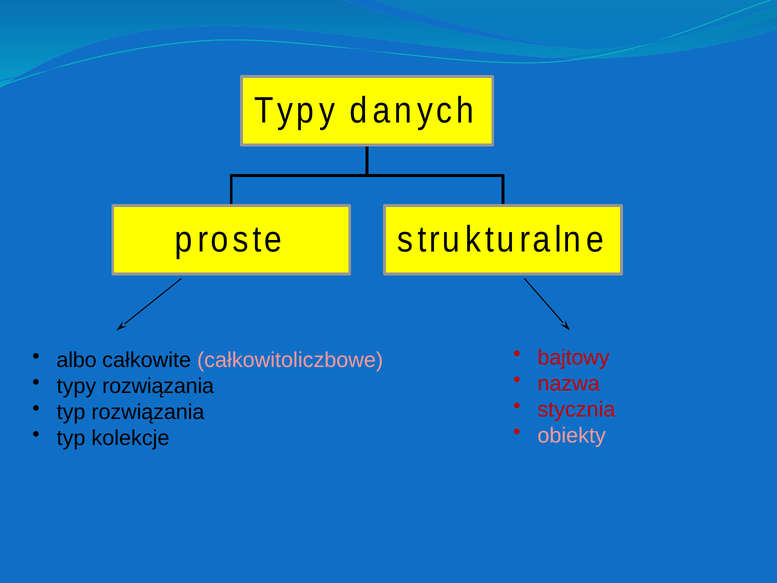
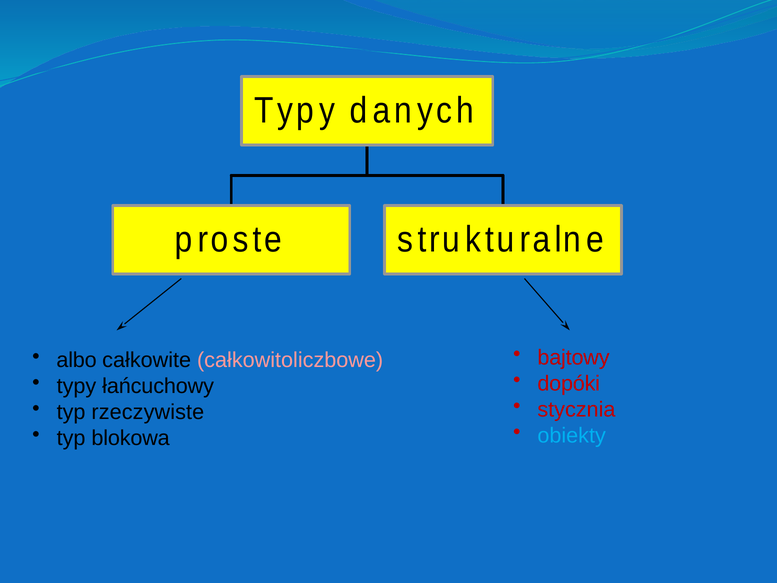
nazwa: nazwa -> dopóki (569, 384)
typy rozwiązania: rozwiązania -> łańcuchowy (158, 386)
typ rozwiązania: rozwiązania -> rzeczywiste (148, 412)
obiekty colour: pink -> light blue (572, 435)
kolekcje: kolekcje -> blokowa (131, 438)
